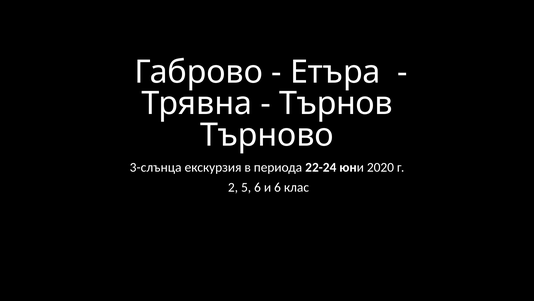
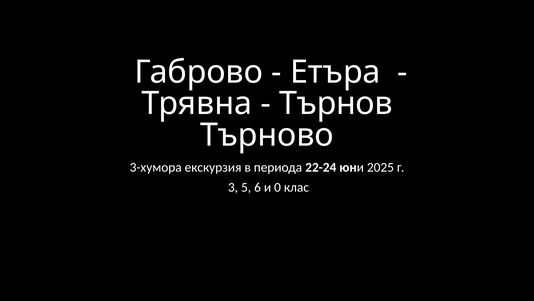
3-слънца: 3-слънца -> 3-хумора (156, 167)
2020: 2020 -> 2025 (380, 167)
2: 2 -> 3 (233, 187)
и 6: 6 -> 0 (278, 187)
